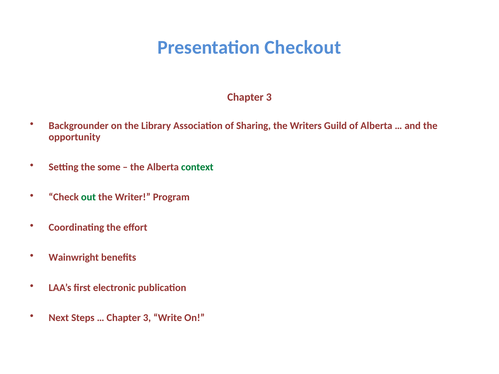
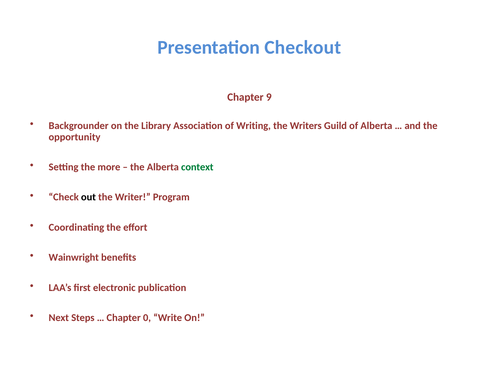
3: 3 -> 9 (269, 97)
Sharing: Sharing -> Writing (254, 126)
some: some -> more (109, 167)
out colour: green -> black (88, 197)
3: 3 -> 0 (147, 318)
